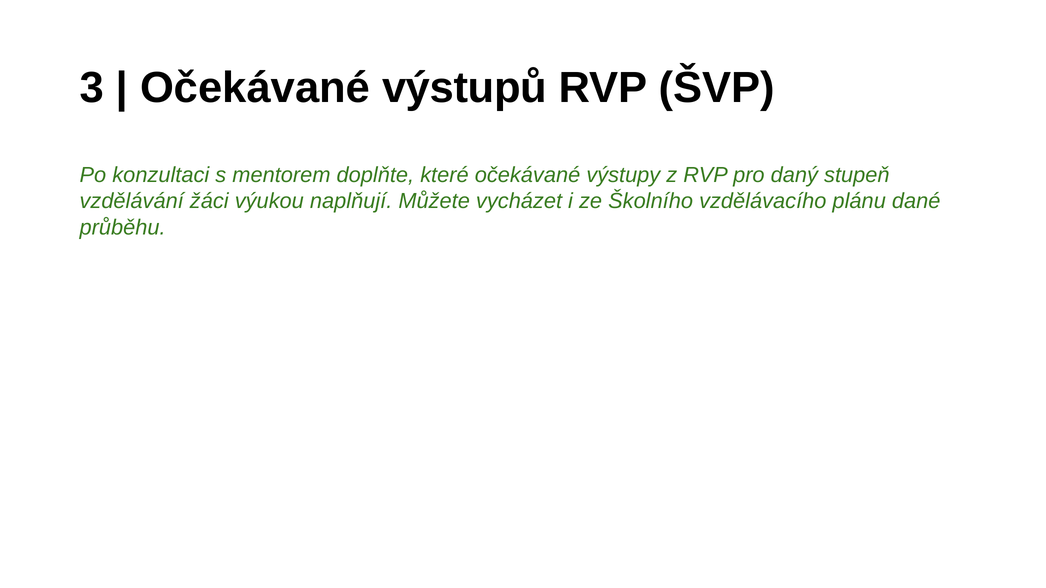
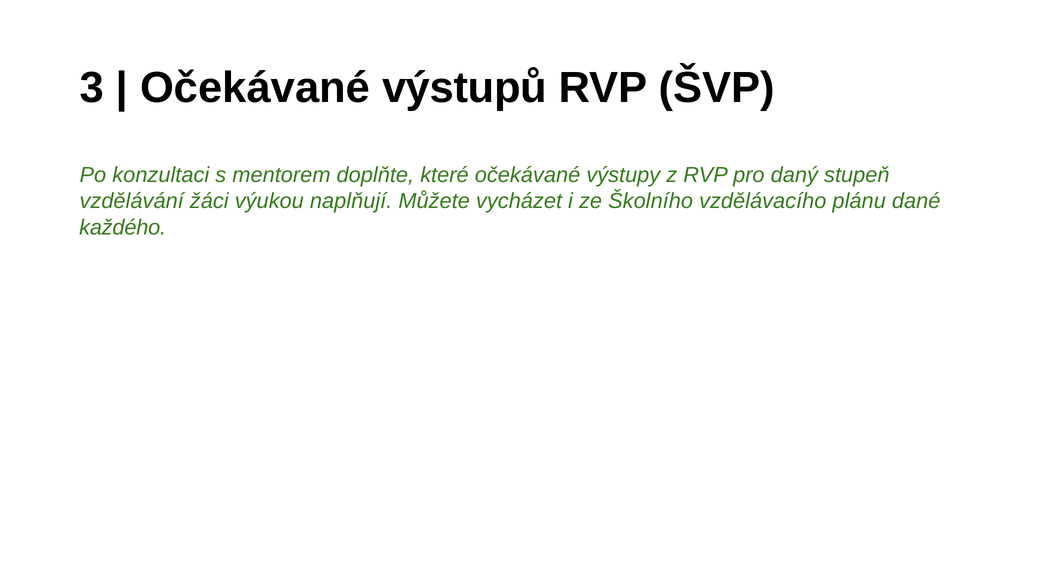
průběhu: průběhu -> každého (123, 228)
